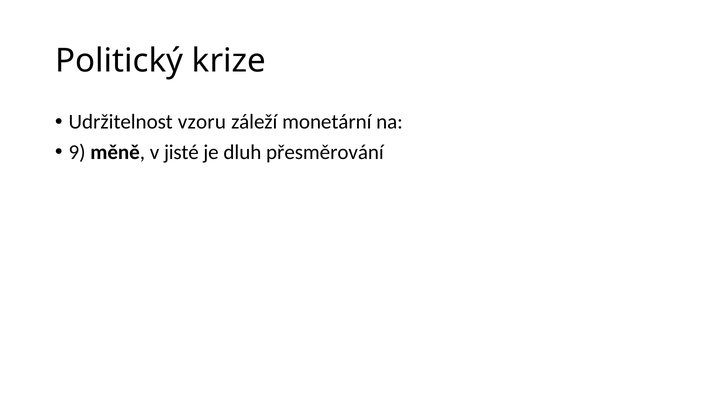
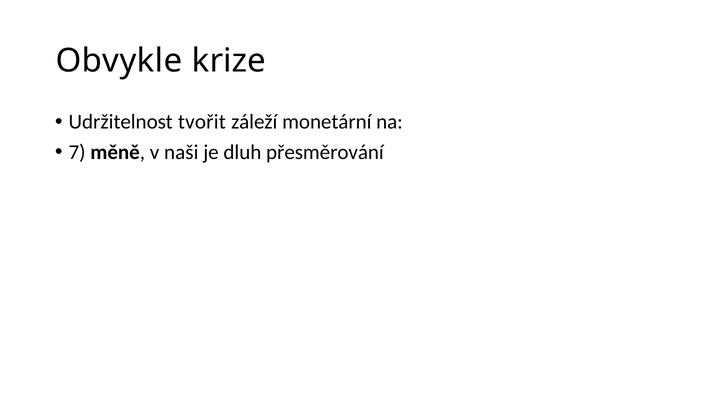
Politický: Politický -> Obvykle (119, 61)
vzoru: vzoru -> tvořit (202, 122)
9: 9 -> 7 (77, 152)
jisté: jisté -> naši (181, 152)
